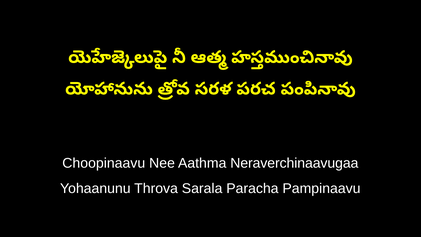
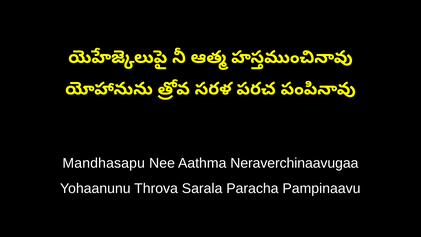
Choopinaavu: Choopinaavu -> Mandhasapu (104, 163)
